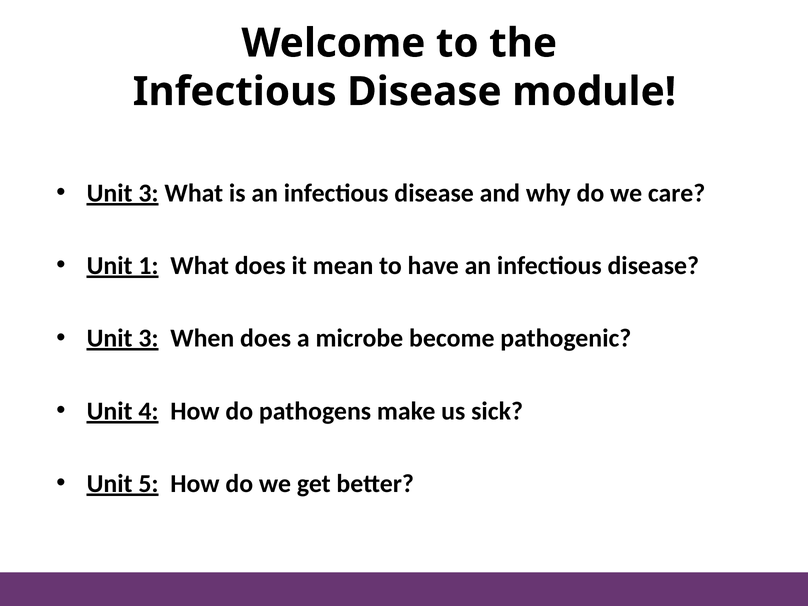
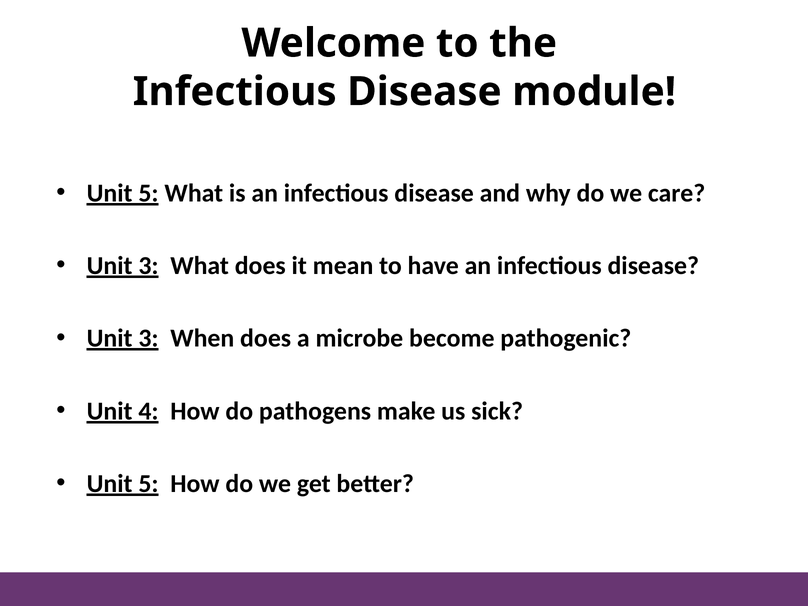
3: 3 -> 5 (148, 193)
1: 1 -> 3 (148, 266)
